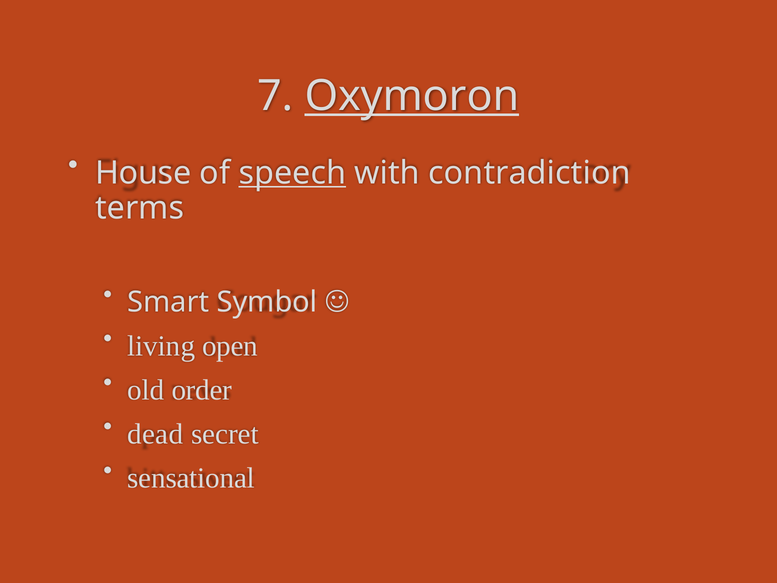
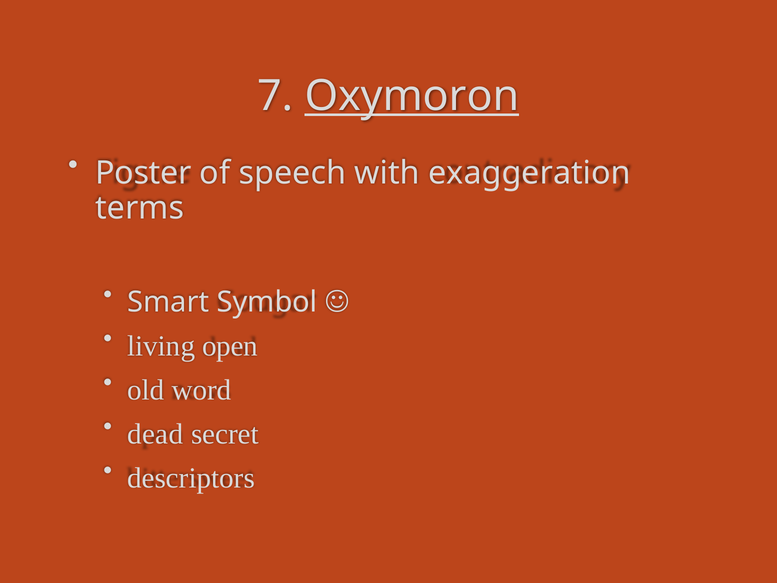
House: House -> Poster (143, 173)
speech underline: present -> none (292, 173)
contradiction: contradiction -> exaggeration (530, 173)
order: order -> word (202, 390)
sensational: sensational -> descriptors (191, 478)
